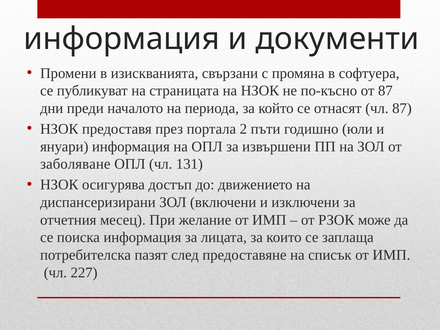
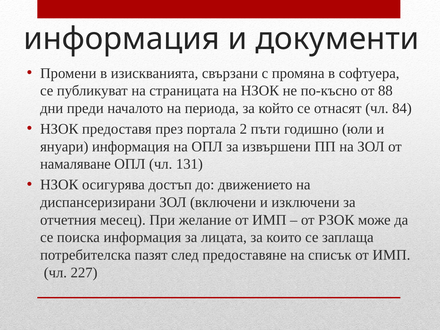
от 87: 87 -> 88 (385, 91)
чл 87: 87 -> 84 (402, 108)
заболяване: заболяване -> намаляване (75, 164)
